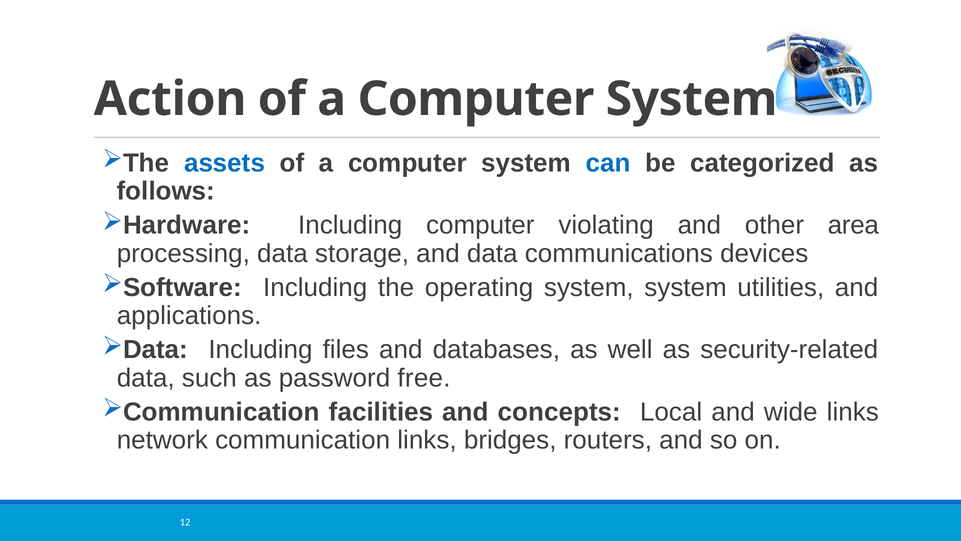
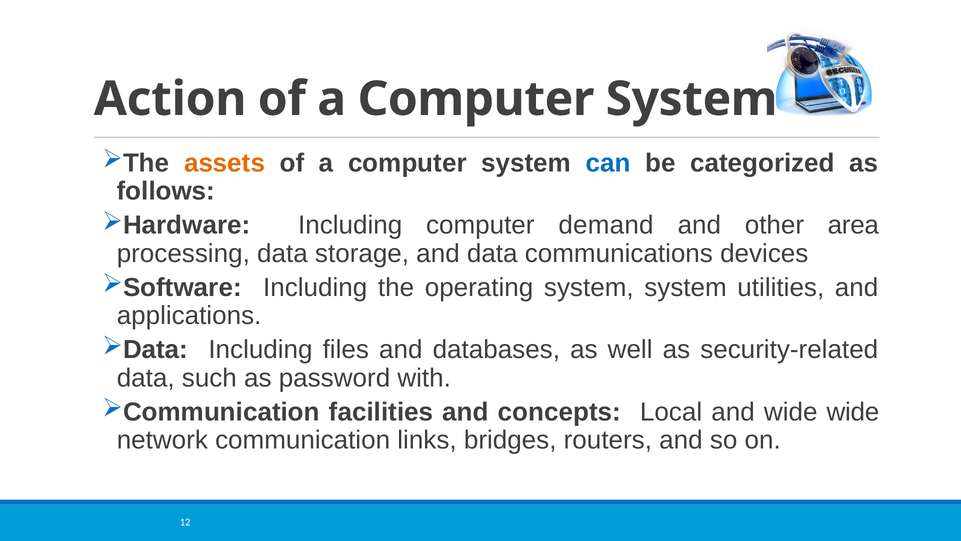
assets colour: blue -> orange (225, 163)
violating: violating -> demand (606, 225)
free: free -> with (424, 378)
wide links: links -> wide (853, 412)
